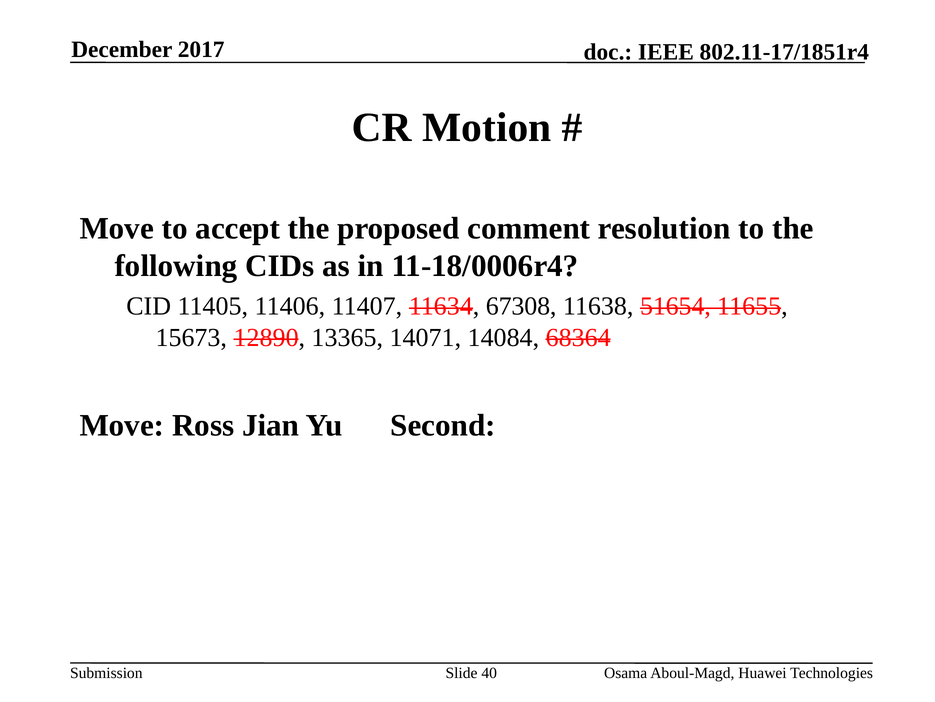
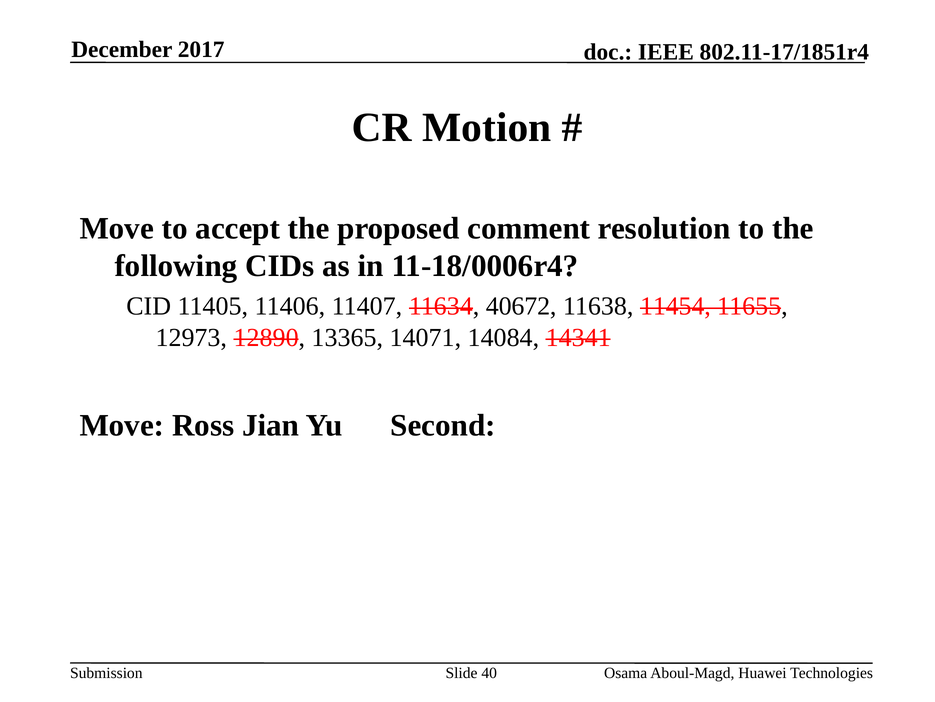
67308: 67308 -> 40672 (521, 306)
51654: 51654 -> 11454 (675, 306)
15673: 15673 -> 12973 (191, 337)
68364: 68364 -> 14341 (578, 337)
